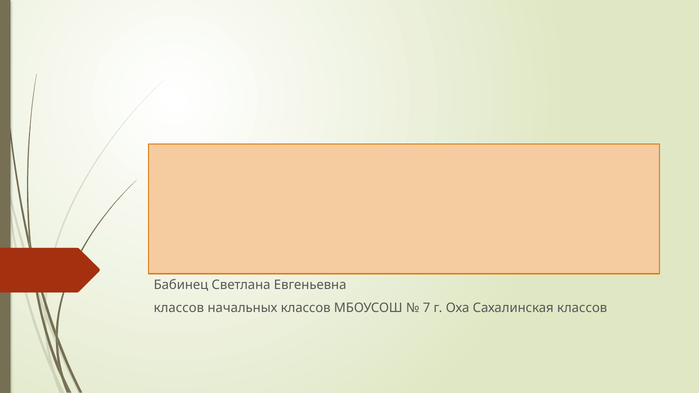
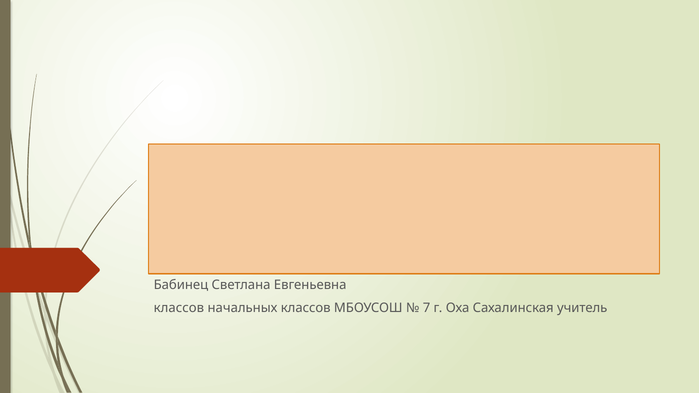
Сахалинская классов: классов -> учитель (582, 308)
